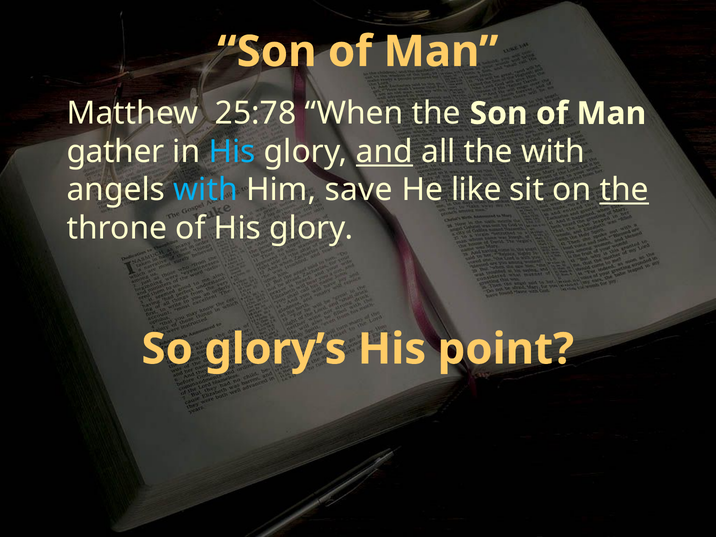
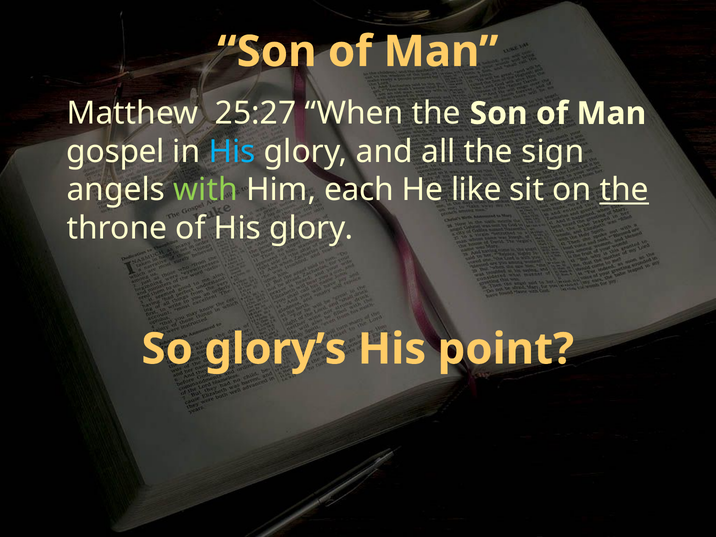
25:78: 25:78 -> 25:27 (256, 113)
gather: gather -> gospel (116, 152)
and underline: present -> none (384, 152)
the with: with -> sign (553, 152)
with colour: light blue -> light green (206, 190)
save: save -> each (359, 190)
